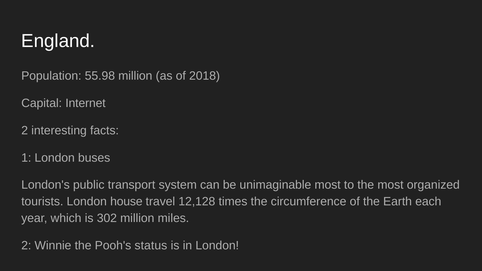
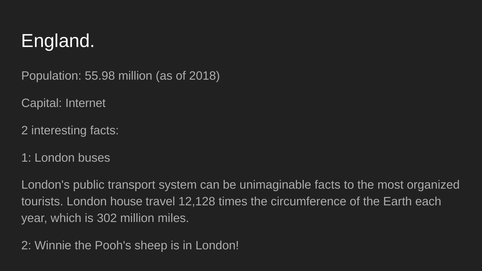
unimaginable most: most -> facts (328, 185)
status: status -> sheep (151, 246)
